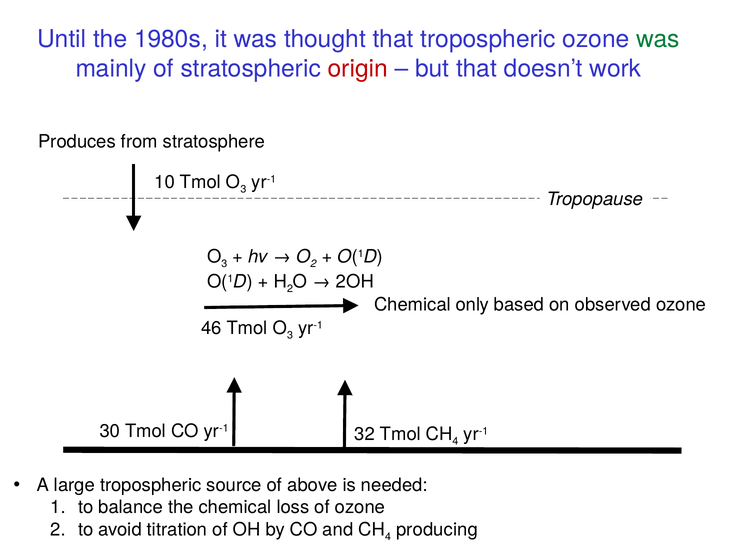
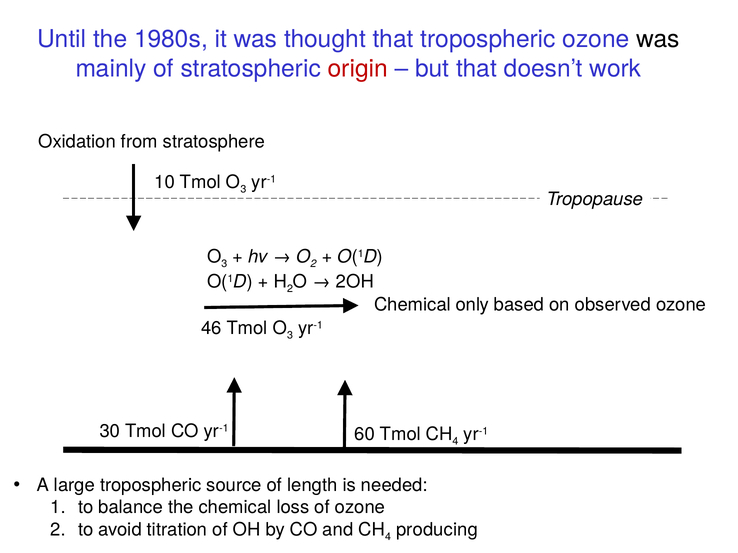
was colour: green -> black (658, 39)
Produces: Produces -> Oxidation (77, 142)
32: 32 -> 60 (365, 435)
above: above -> length (312, 486)
